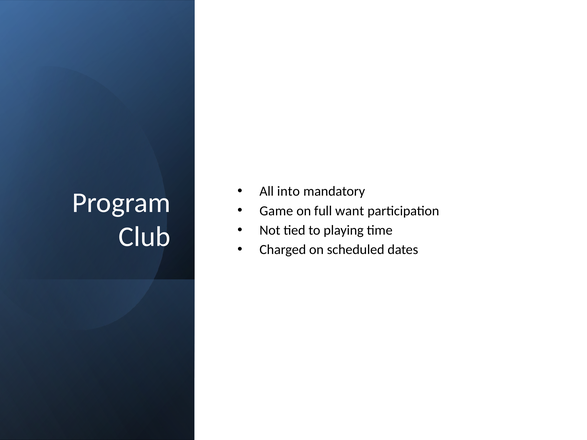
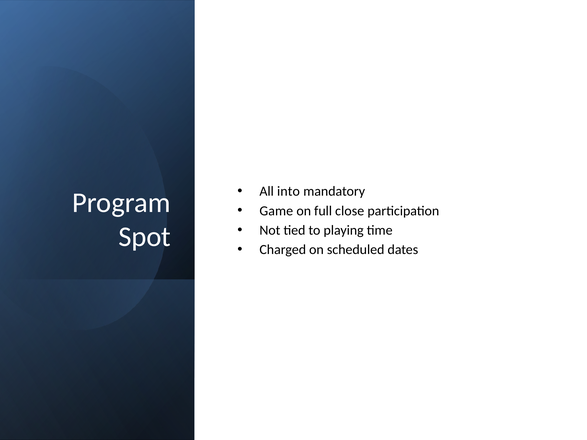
want: want -> close (350, 211)
Club: Club -> Spot (145, 237)
